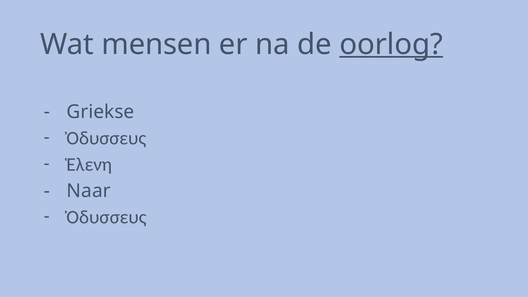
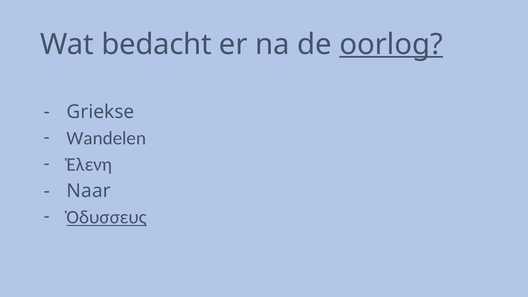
mensen: mensen -> bedacht (157, 44)
Ὀδυσσευς: Ὀδυσσευς -> Wandelen (106, 138)
Ὀδυσσευς underline: none -> present (107, 217)
